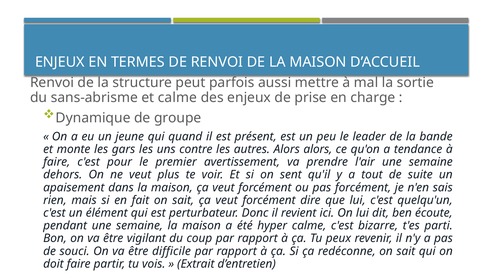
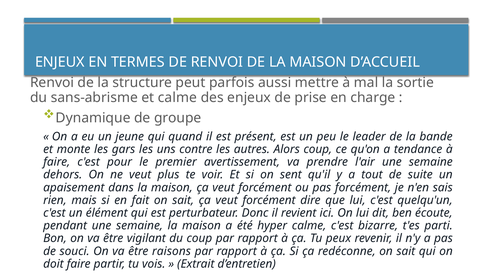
Alors alors: alors -> coup (318, 149)
difficile: difficile -> raisons (171, 251)
